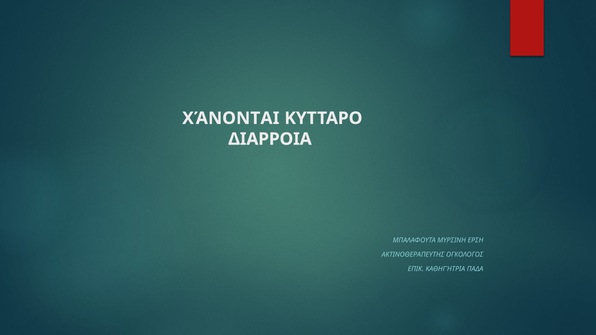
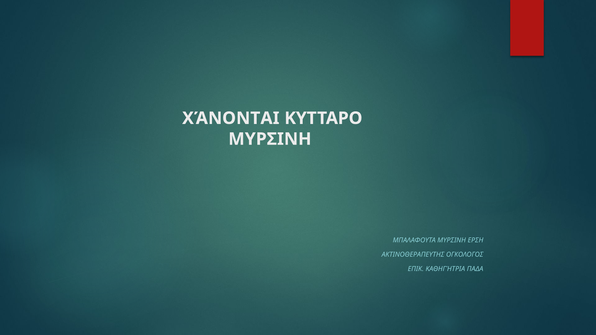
ΔΙΑΡΡΟΙΑ: ΔΙΑΡΡΟΙΑ -> ΜΥΡΣΙΝΗ (270, 139)
